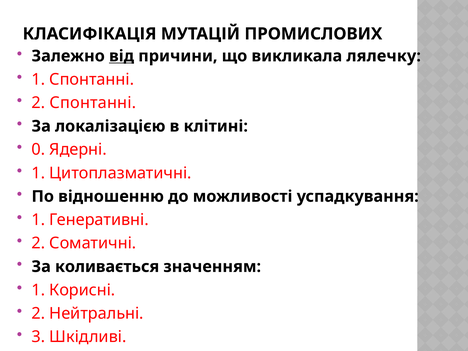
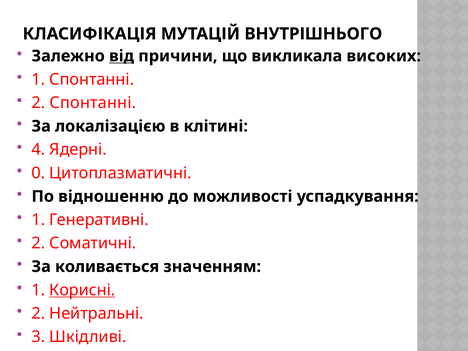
ПРОМИСЛОВИХ: ПРОМИСЛОВИХ -> ВНУТРІШНЬОГО (313, 34)
лялечку: лялечку -> високих (384, 56)
0: 0 -> 4 (38, 150)
1: 1 -> 0 (38, 173)
Корисні underline: none -> present (82, 290)
